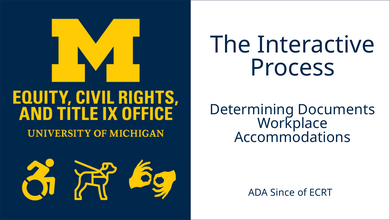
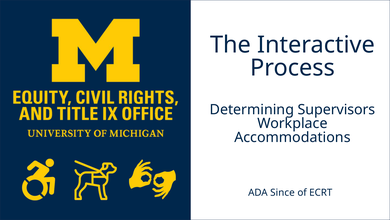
Documents: Documents -> Supervisors (336, 109)
